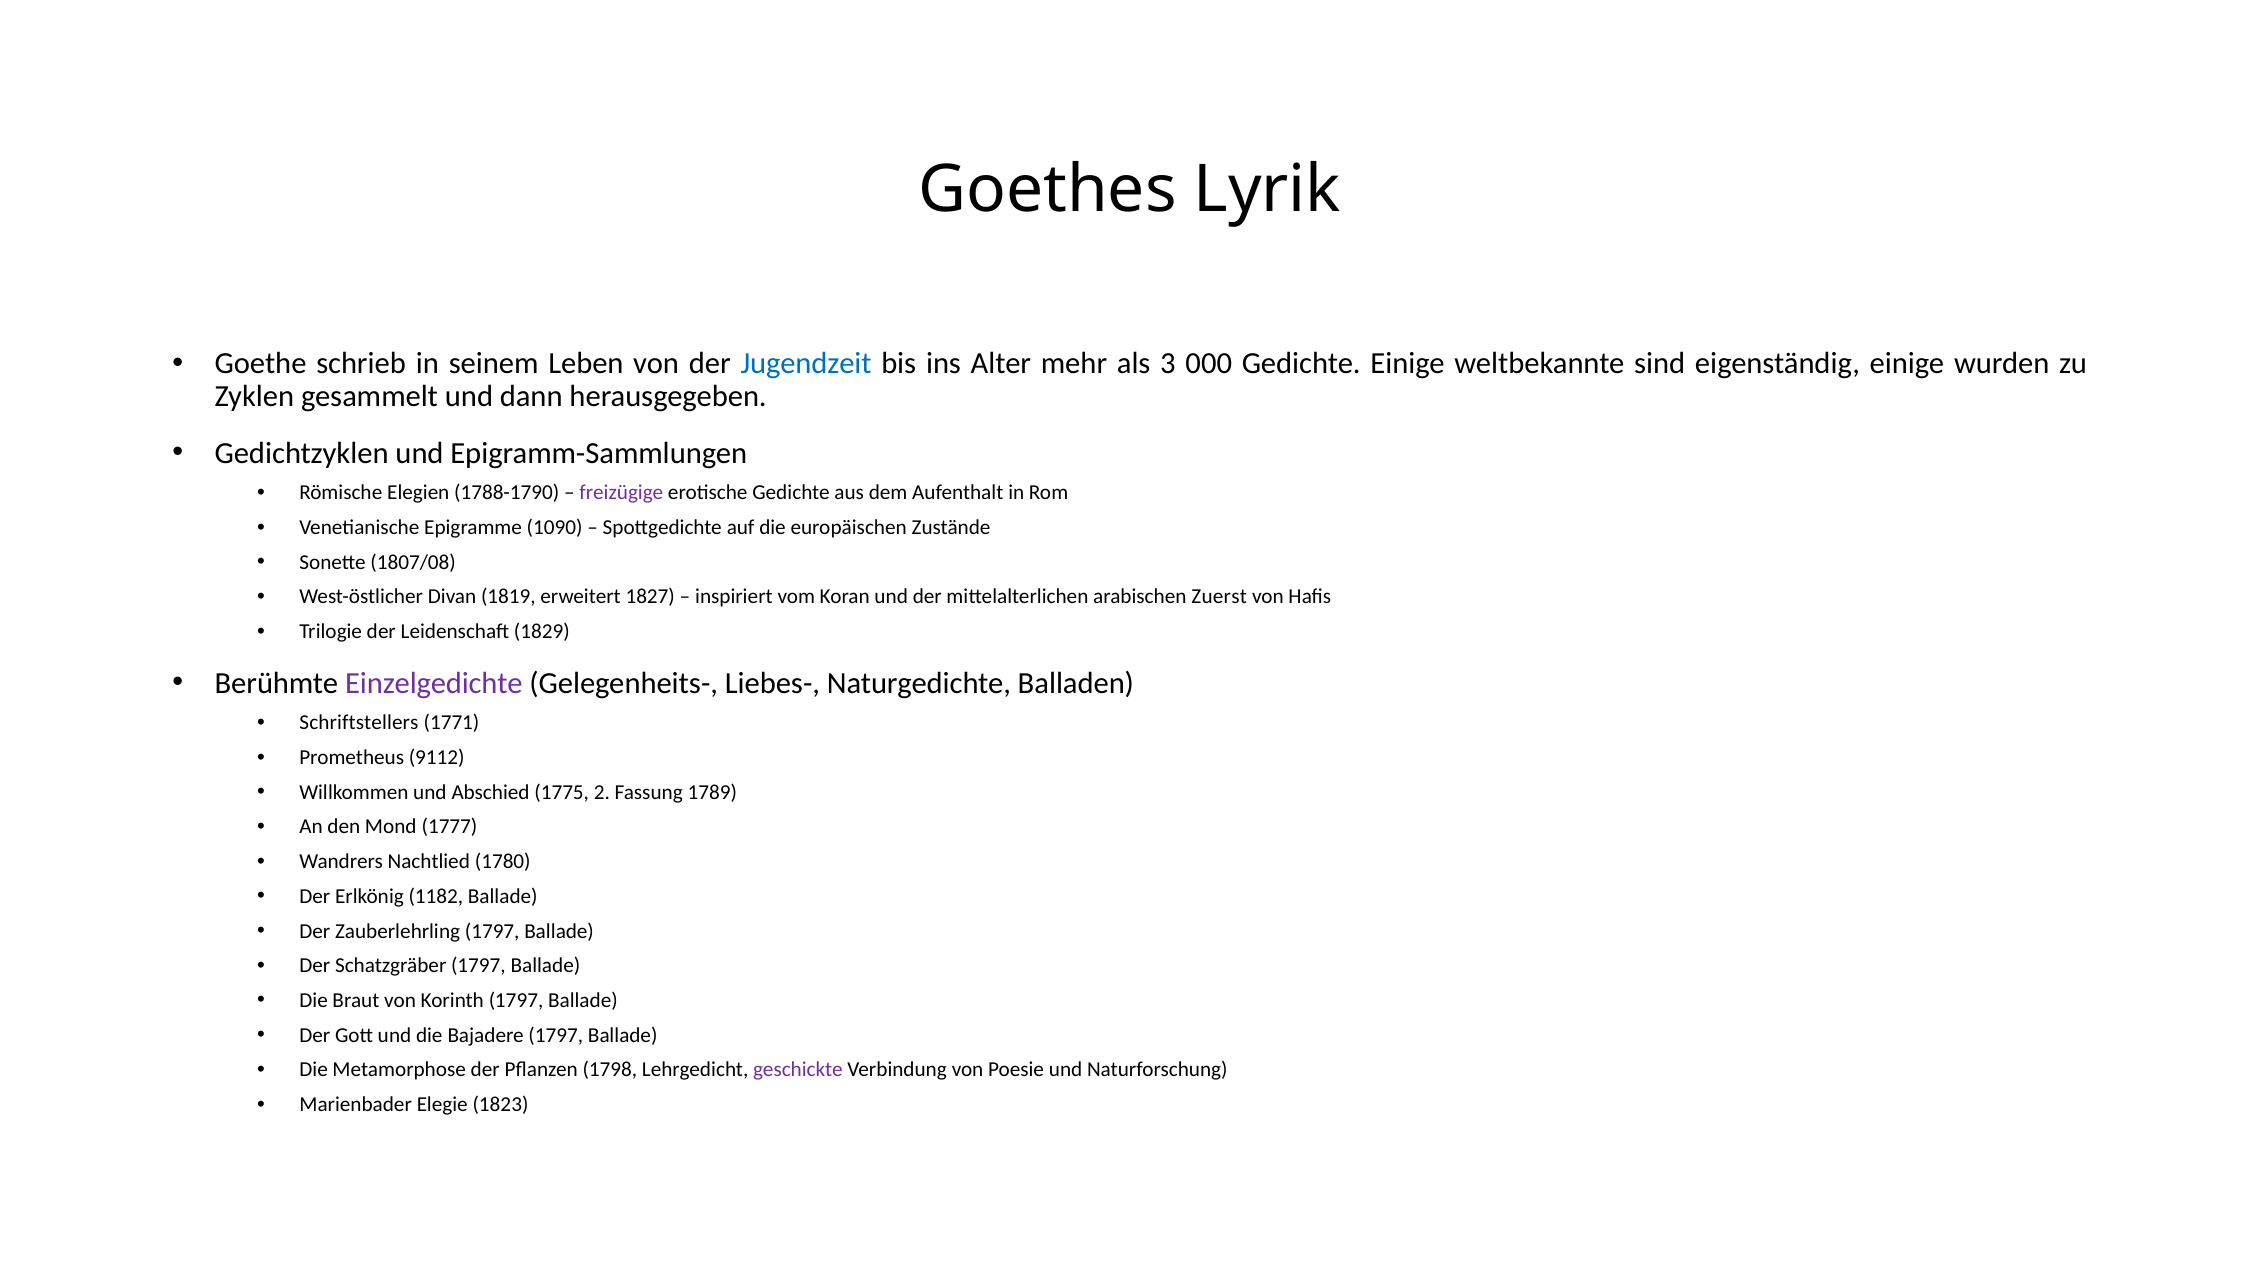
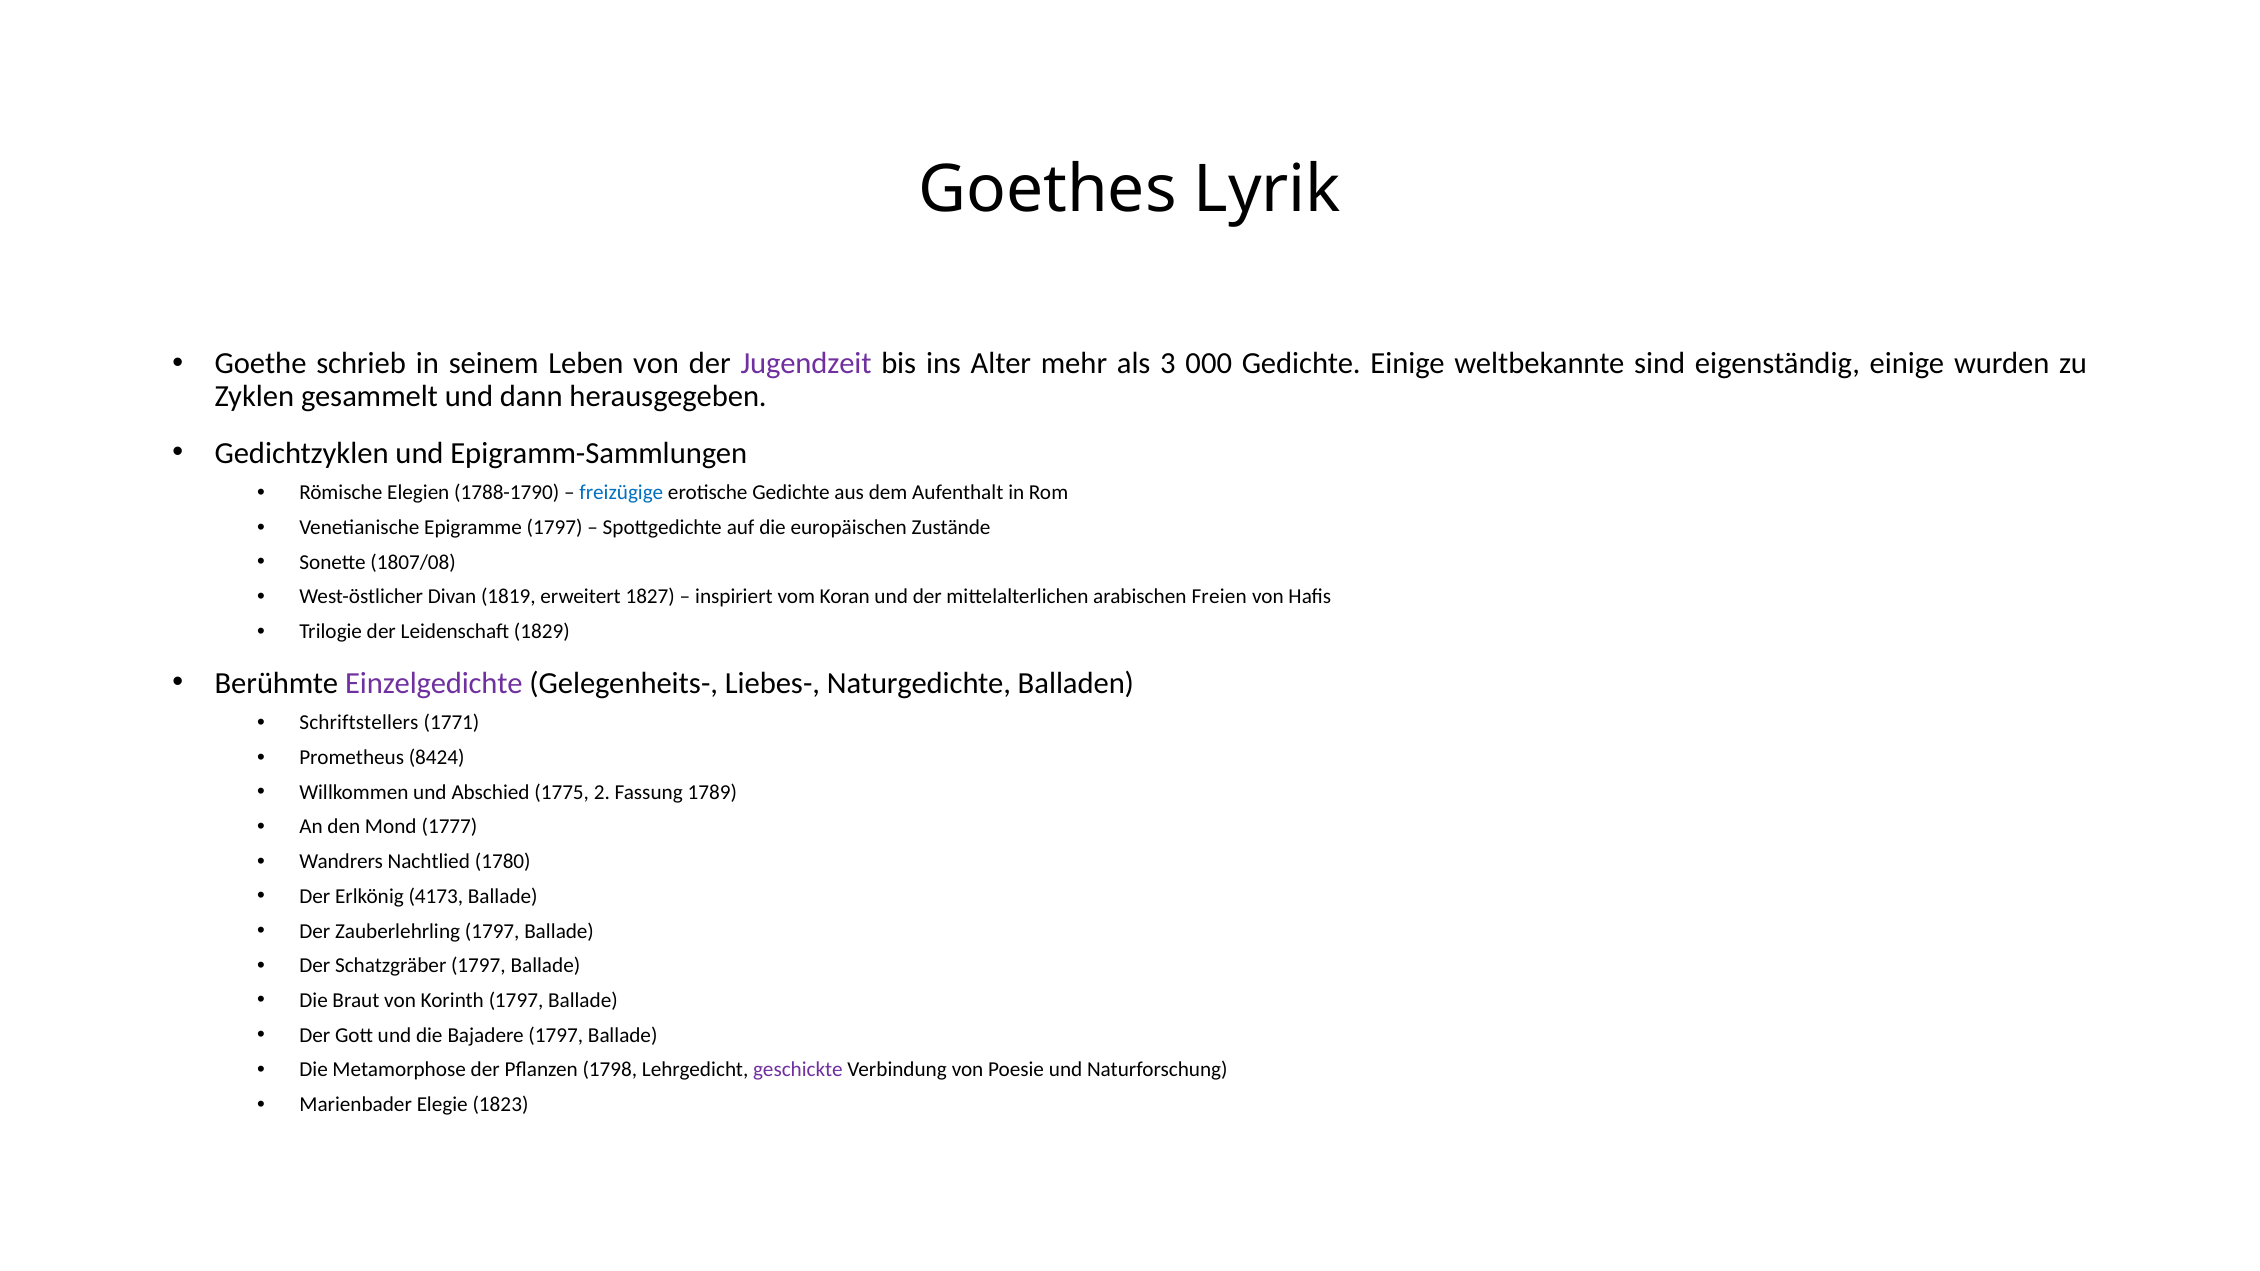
Jugendzeit colour: blue -> purple (806, 363)
freizügige colour: purple -> blue (621, 493)
Epigramme 1090: 1090 -> 1797 (555, 528)
Zuerst: Zuerst -> Freien (1219, 597)
9112: 9112 -> 8424 (437, 758)
1182: 1182 -> 4173 (436, 896)
